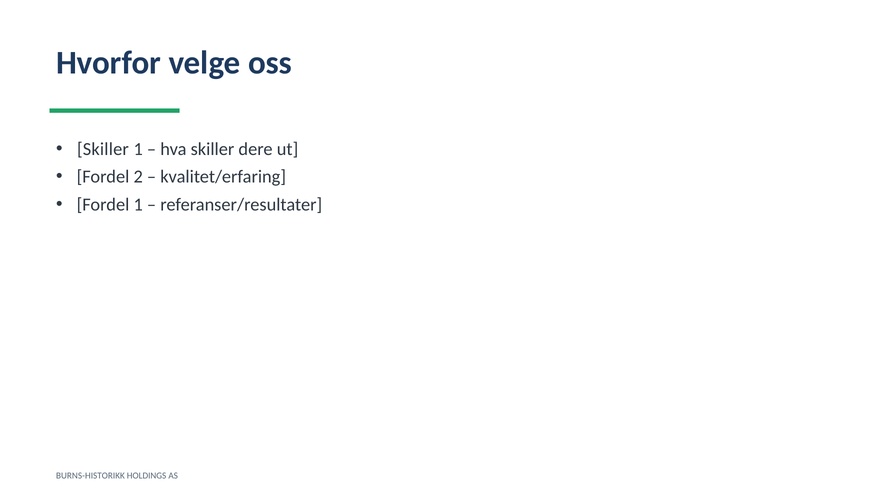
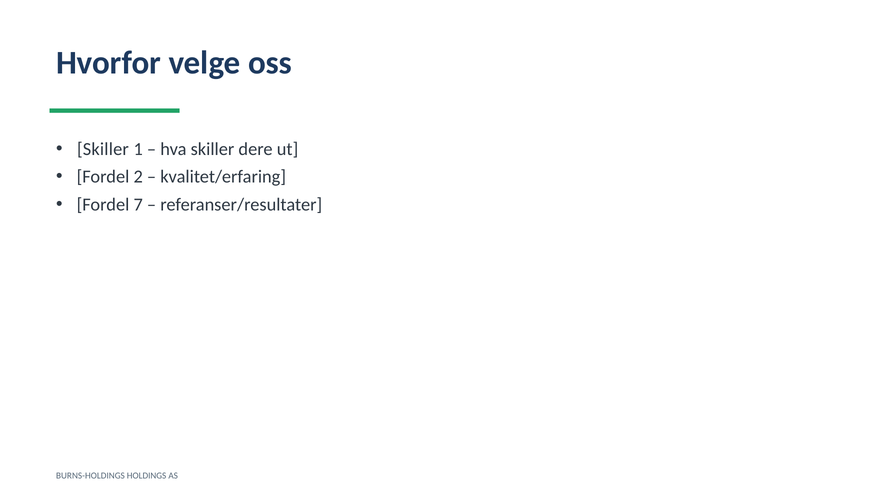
Fordel 1: 1 -> 7 (138, 204)
BURNS-HISTORIKK: BURNS-HISTORIKK -> BURNS-HOLDINGS (90, 475)
